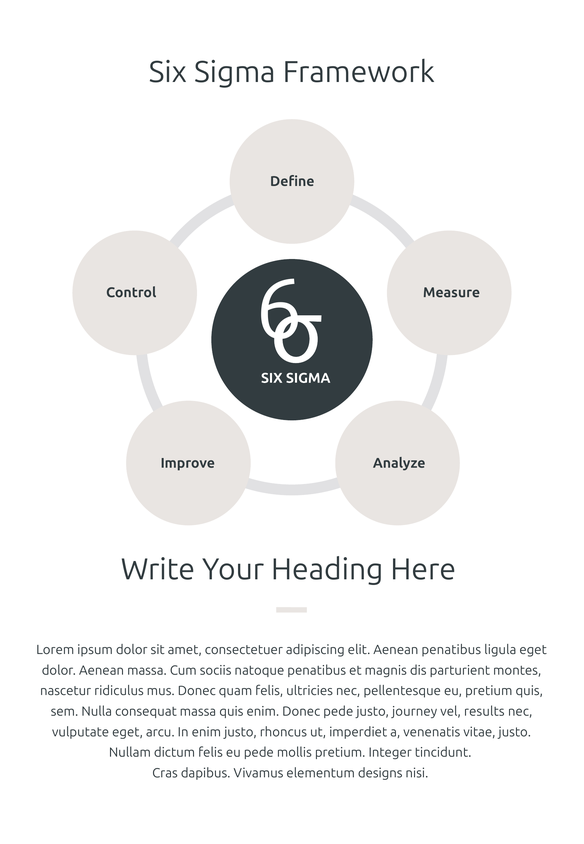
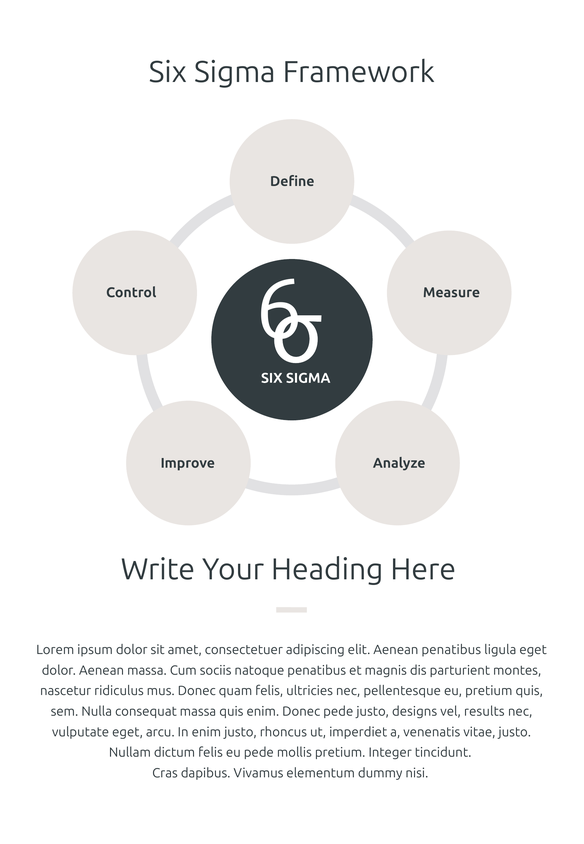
journey: journey -> designs (415, 711)
designs: designs -> dummy (380, 773)
